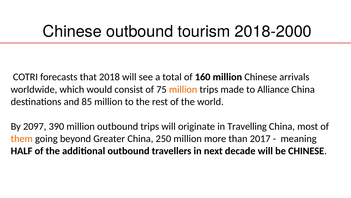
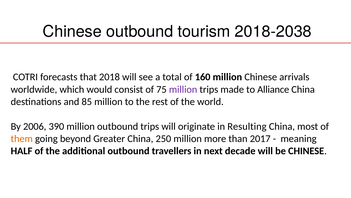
2018-2000: 2018-2000 -> 2018-2038 (273, 31)
million colour: orange -> purple (183, 89)
2097: 2097 -> 2006 (35, 126)
Travelling: Travelling -> Resulting (247, 126)
